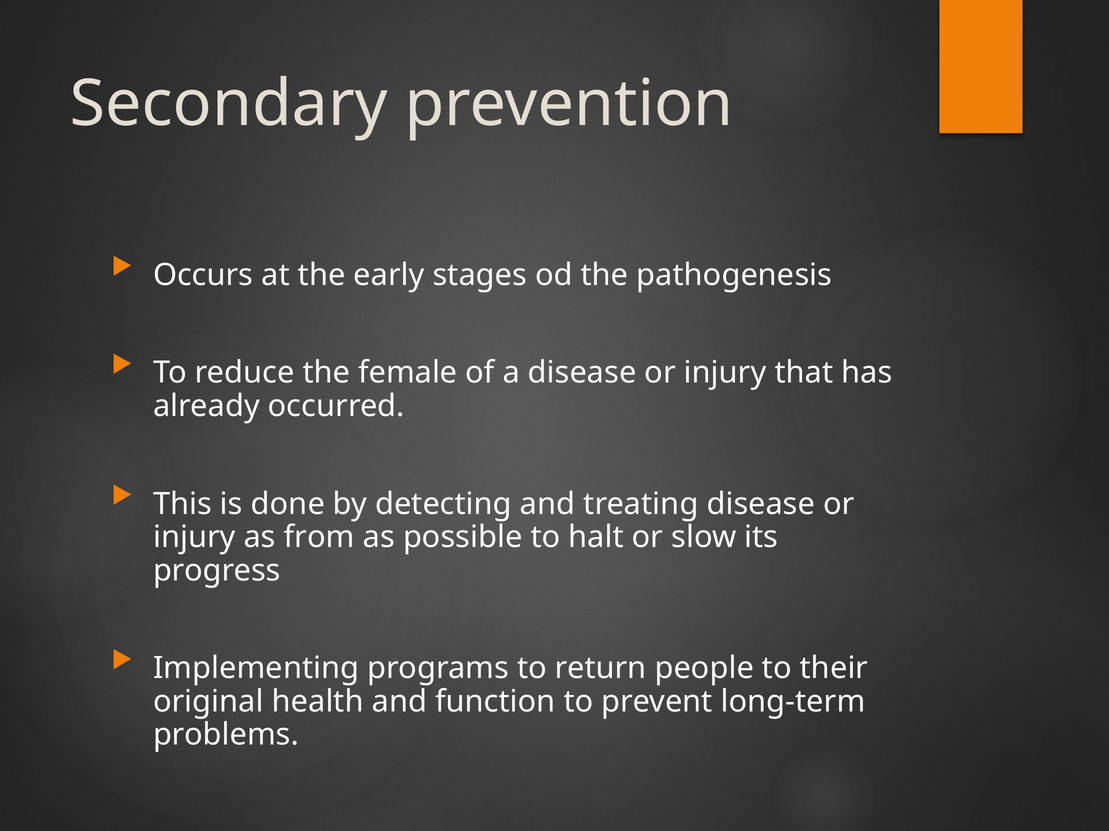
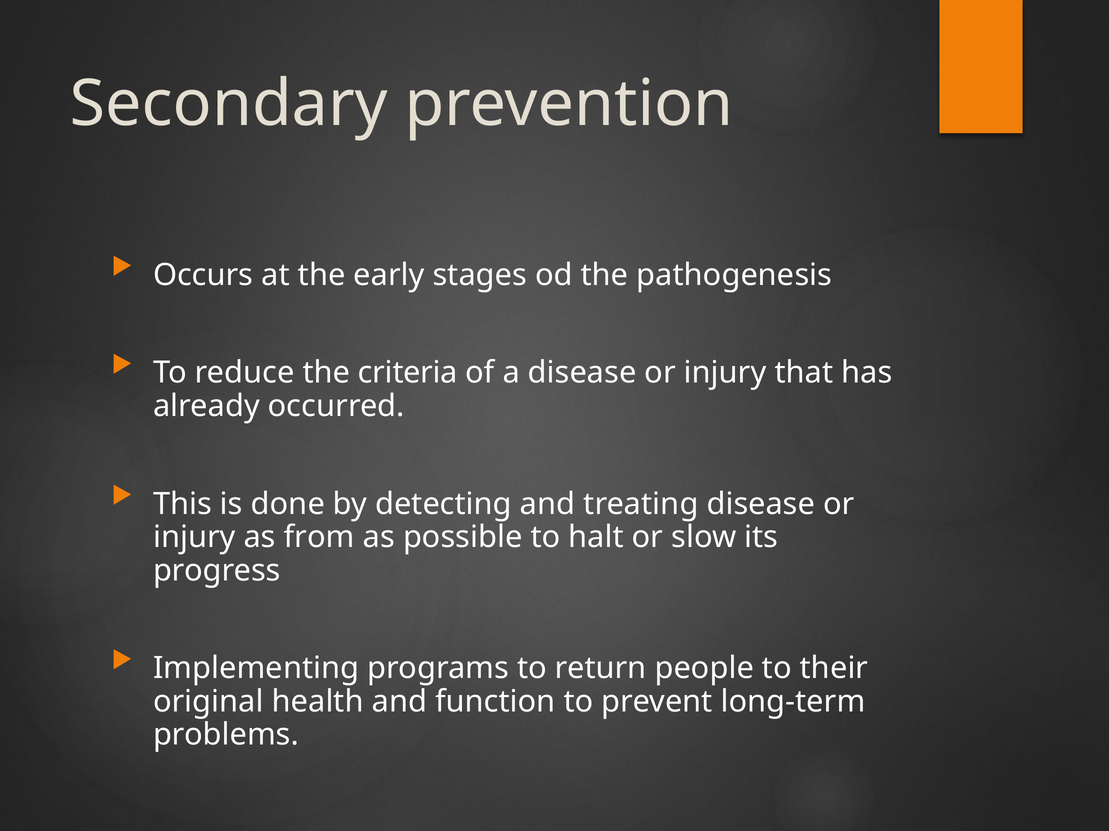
female: female -> criteria (408, 373)
